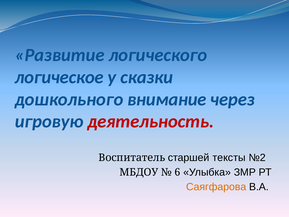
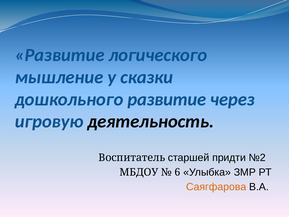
логическое: логическое -> мышление (59, 77)
дошкольного внимание: внимание -> развитие (167, 99)
деятельность colour: red -> black (151, 121)
тексты: тексты -> придти (229, 157)
